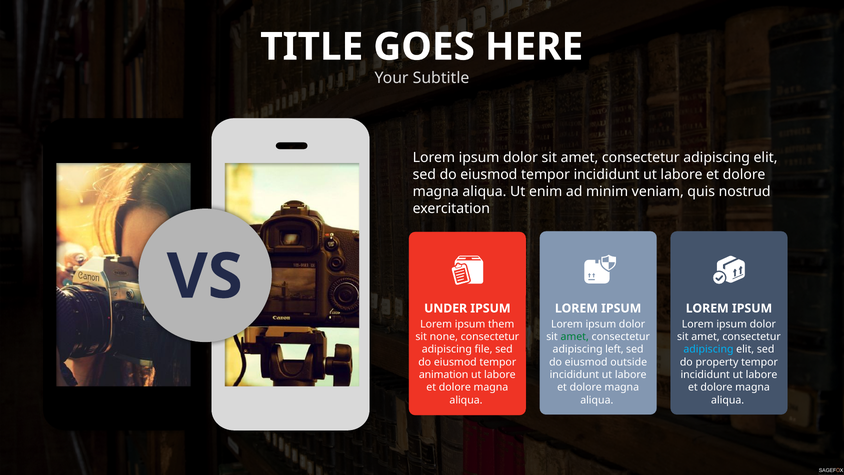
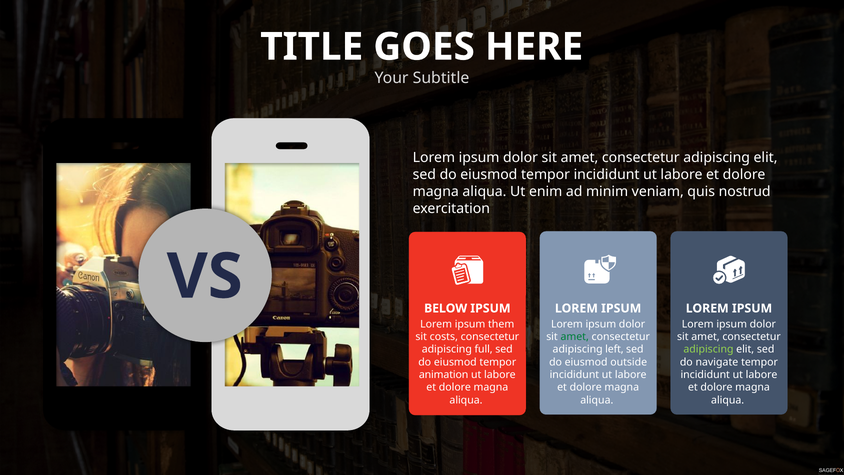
UNDER: UNDER -> BELOW (446, 308)
none: none -> costs (444, 337)
file: file -> full (484, 349)
adipiscing colour: light blue -> light green (708, 349)
property: property -> navigate (717, 362)
